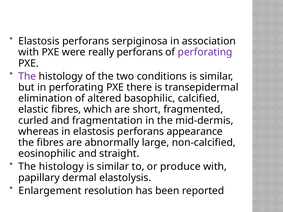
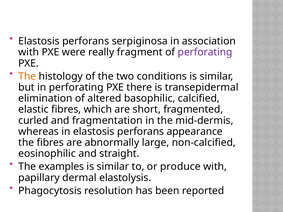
really perforans: perforans -> fragment (140, 52)
The colour: purple -> orange (27, 76)
histology: histology -> examples (61, 167)
Enlargement: Enlargement -> Phagocytosis (50, 191)
